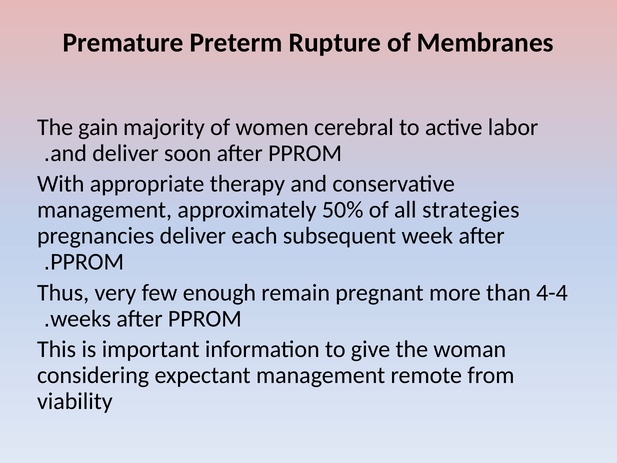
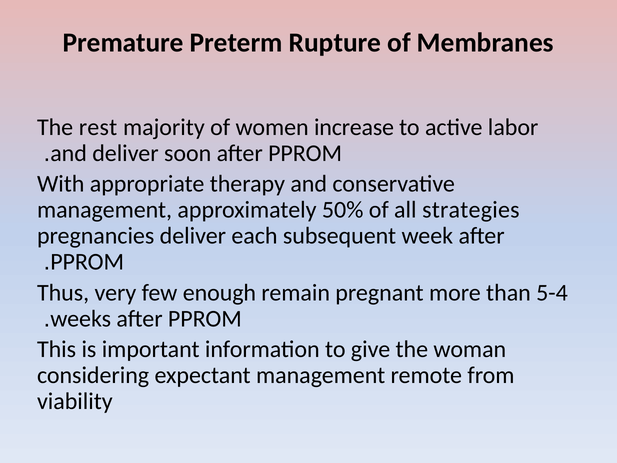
gain: gain -> rest (98, 127)
cerebral: cerebral -> increase (354, 127)
4-4: 4-4 -> 5-4 (552, 293)
